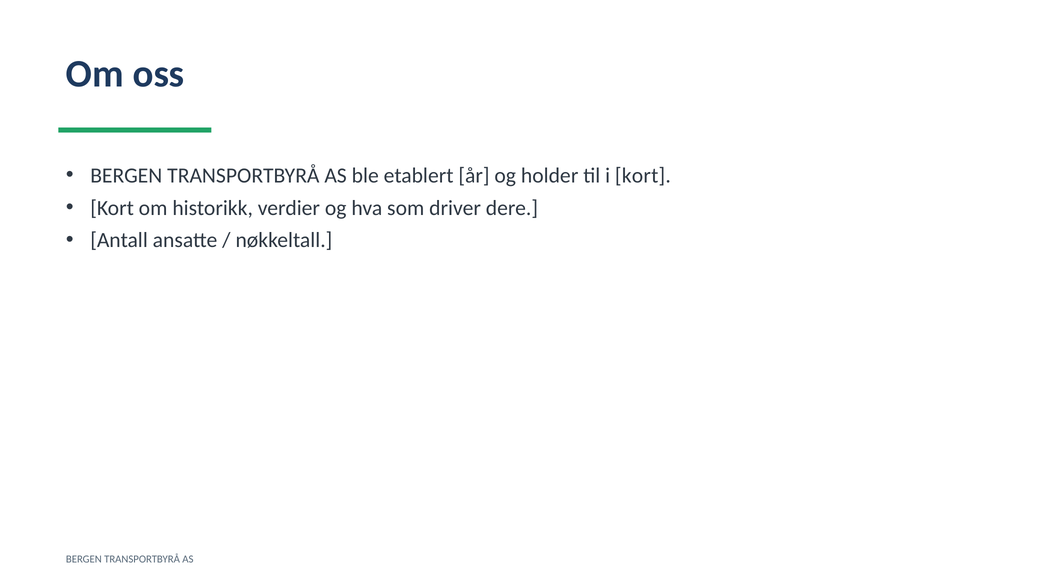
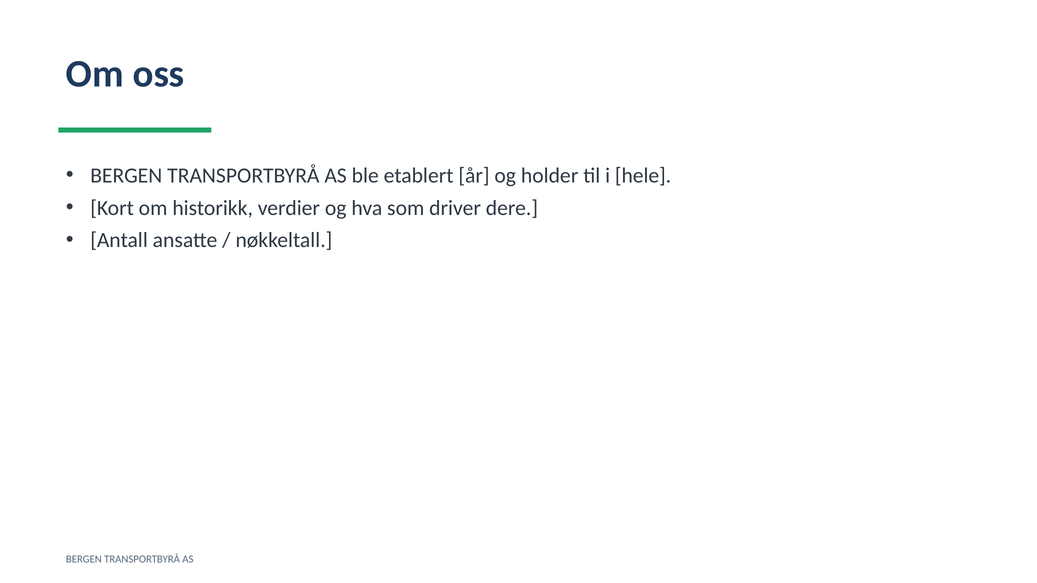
i kort: kort -> hele (643, 176)
